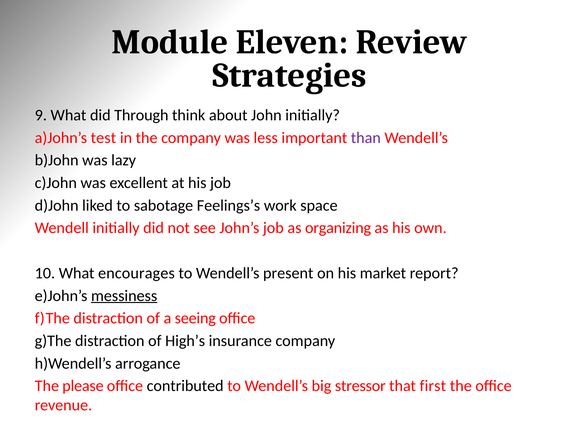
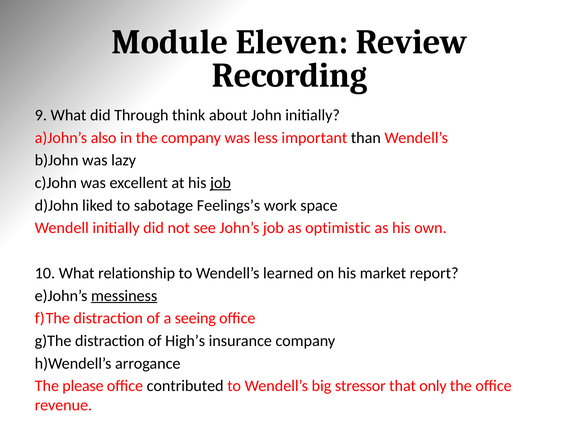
Strategies: Strategies -> Recording (290, 75)
test: test -> also (104, 138)
than colour: purple -> black (366, 138)
job underline: none -> present (221, 183)
organizing: organizing -> optimistic (338, 228)
encourages: encourages -> relationship (137, 273)
present: present -> learned (288, 273)
first: first -> only (433, 385)
